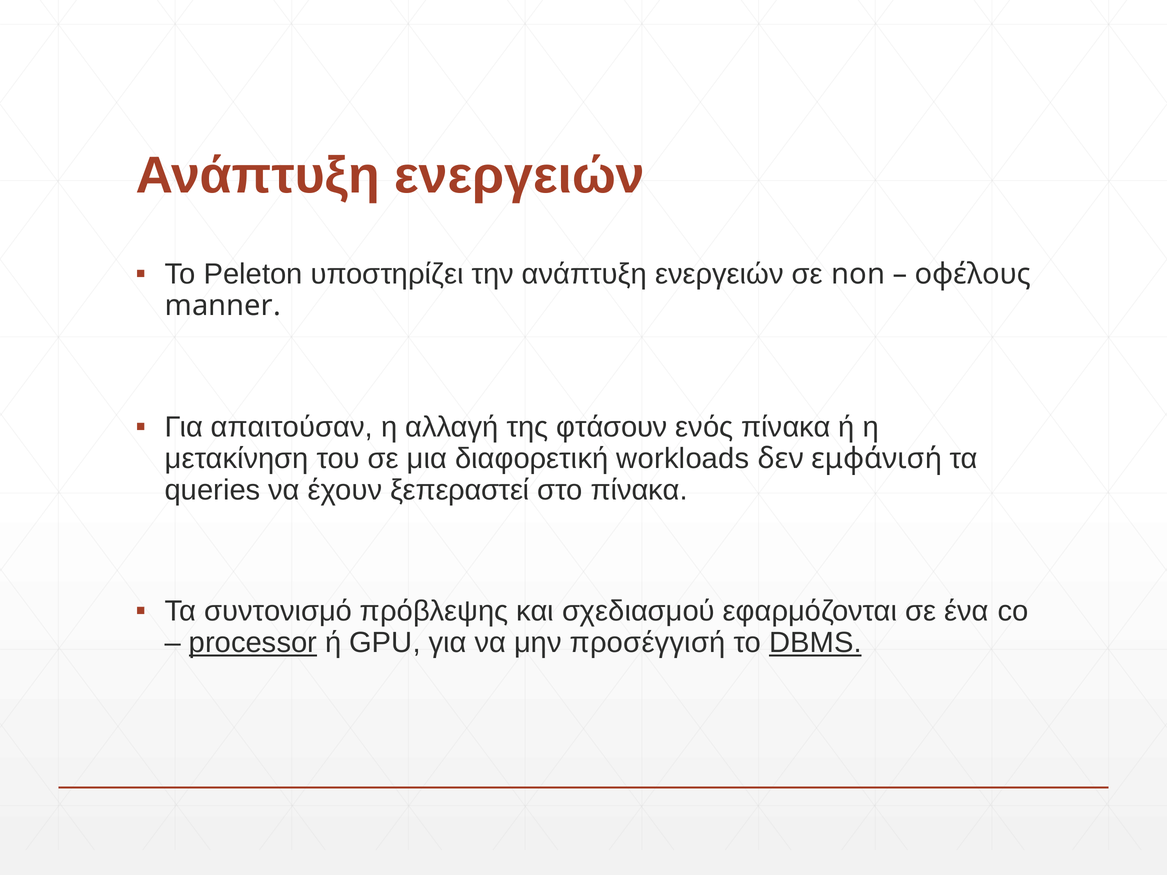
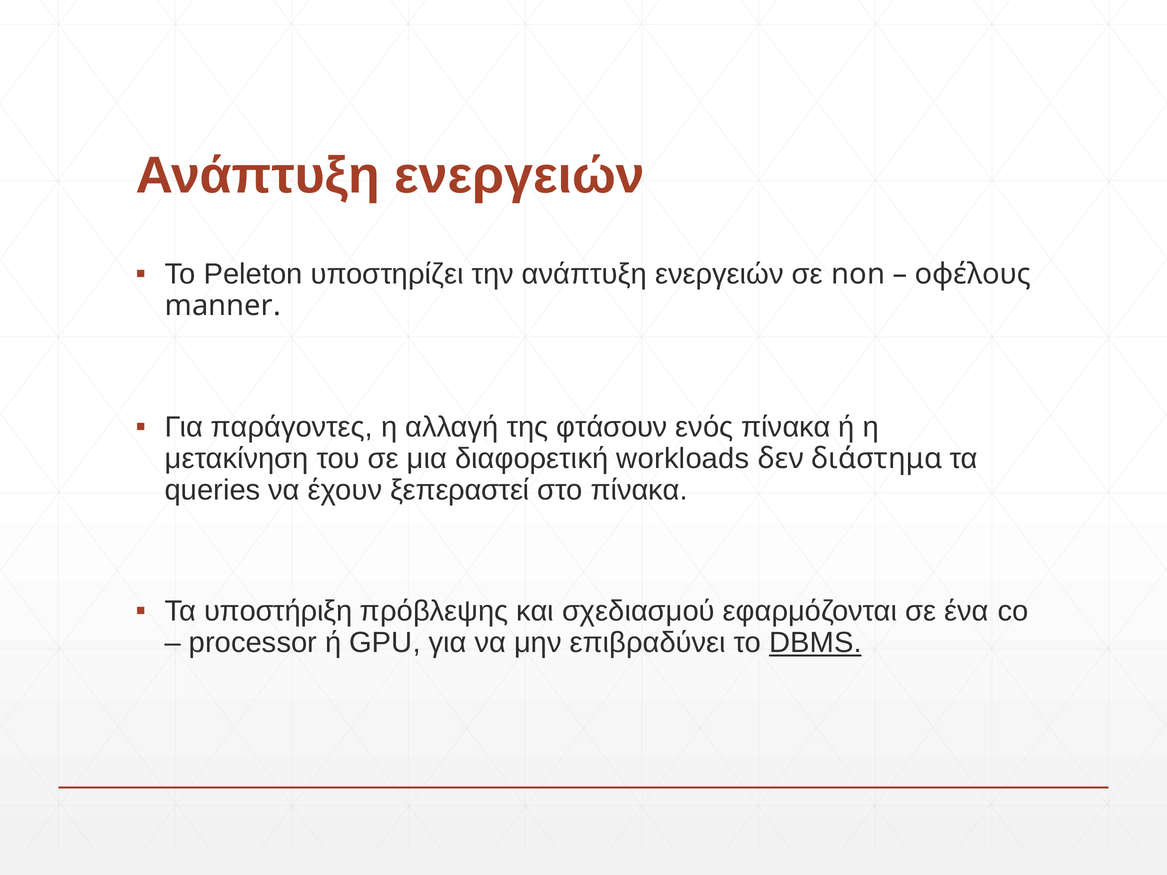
απαιτούσαν: απαιτούσαν -> παράγοντες (292, 427)
εμφάνισή: εμφάνισή -> διάστημα (877, 459)
συντονισμό: συντονισμό -> υποστήριξη (278, 612)
processor underline: present -> none (253, 643)
προσέγγισή: προσέγγισή -> επιβραδύνει (648, 643)
